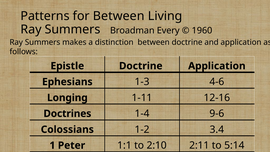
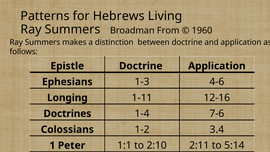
for Between: Between -> Hebrews (119, 16)
Every: Every -> From (168, 30)
9-6: 9-6 -> 7-6 (217, 114)
